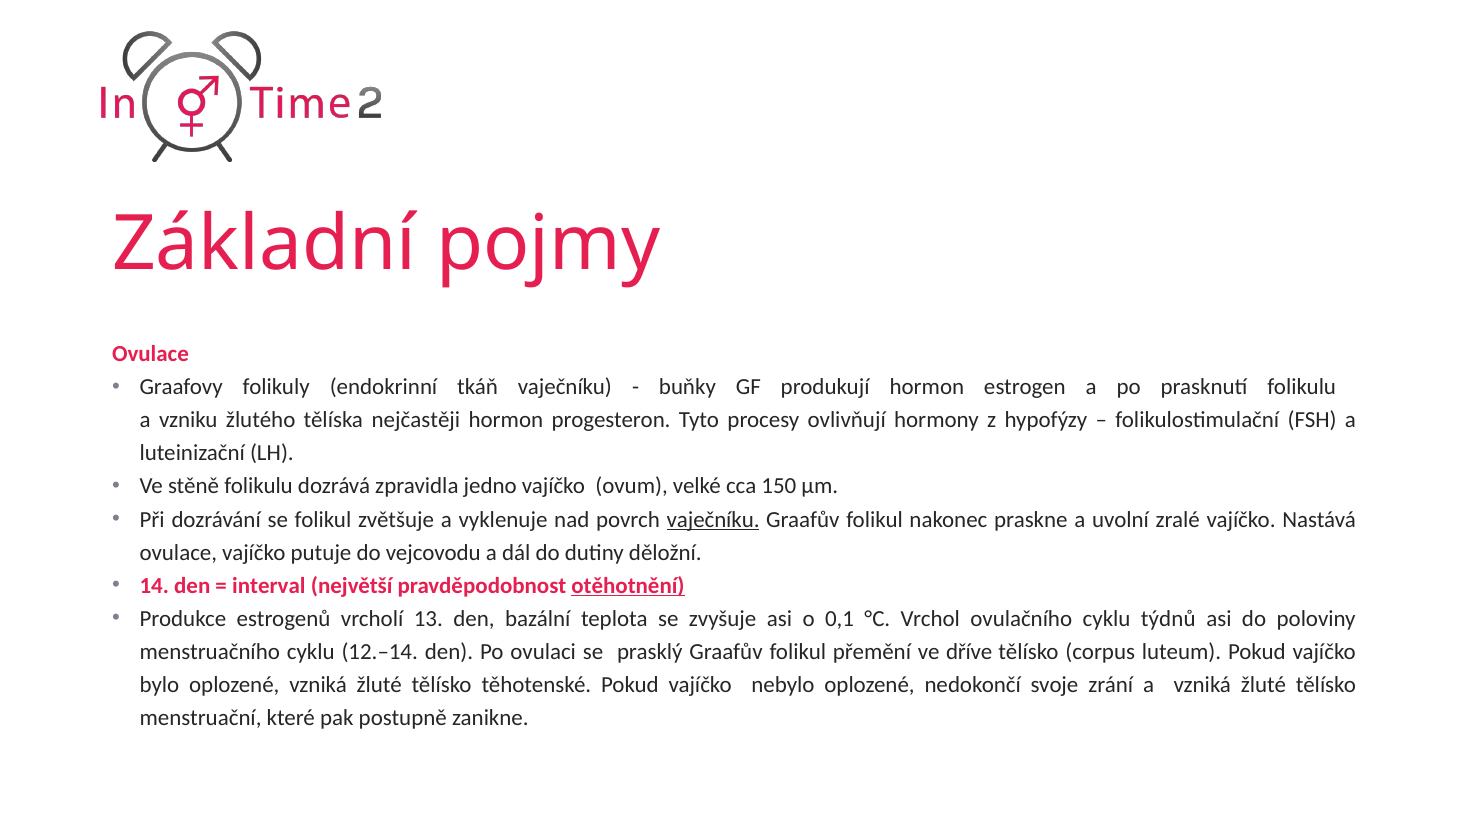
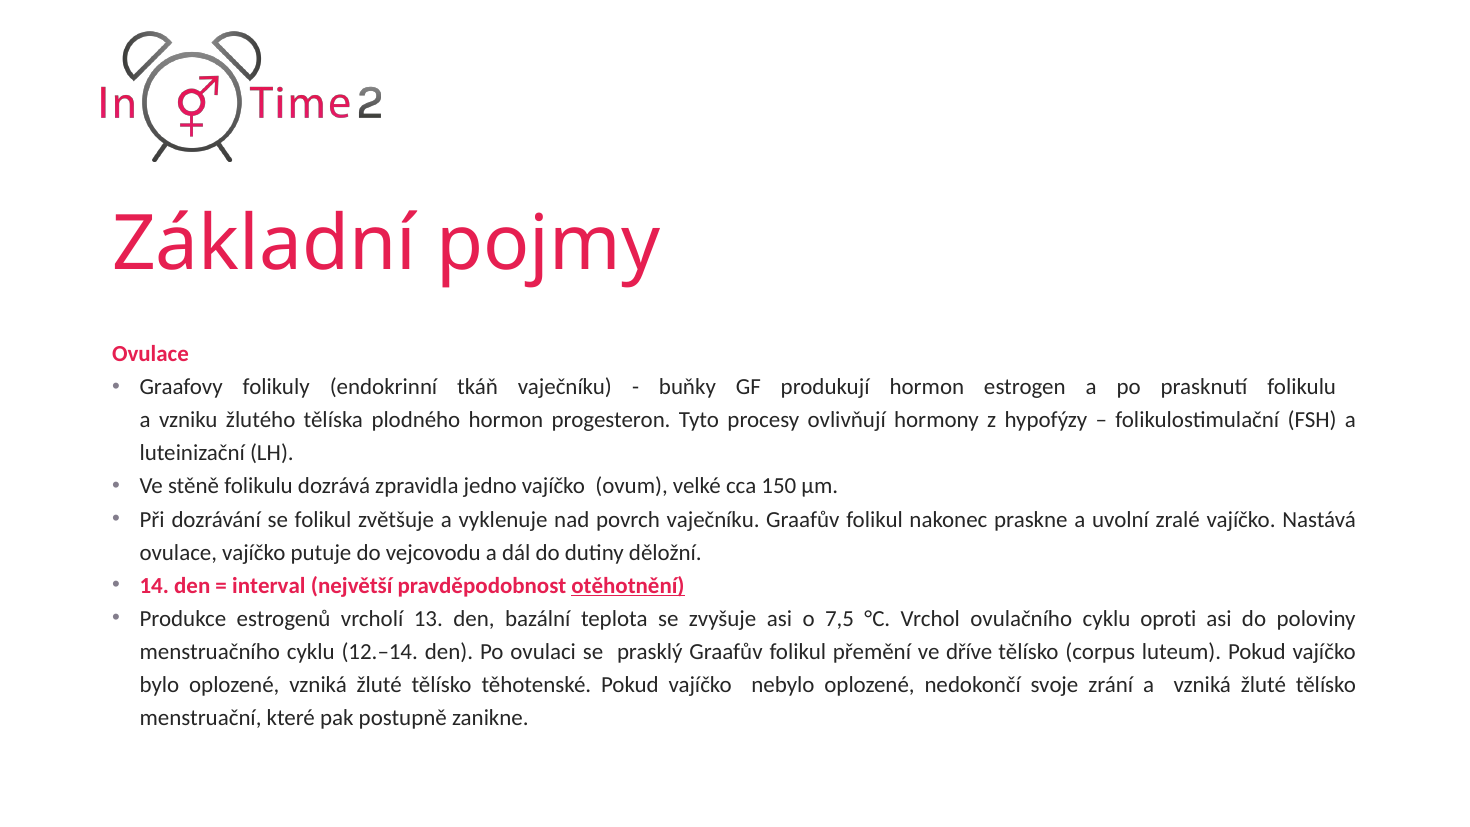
nejčastěji: nejčastěji -> plodného (416, 420)
vaječníku underline: present -> none (713, 519)
0,1: 0,1 -> 7,5 (840, 619)
týdnů: týdnů -> oproti (1168, 619)
